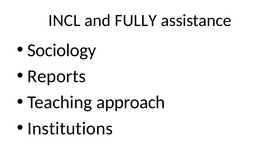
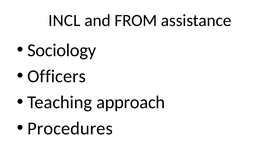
FULLY: FULLY -> FROM (136, 21)
Reports: Reports -> Officers (57, 77)
Institutions: Institutions -> Procedures (70, 129)
